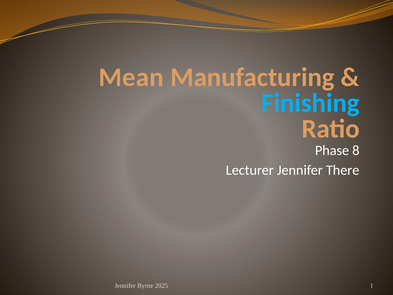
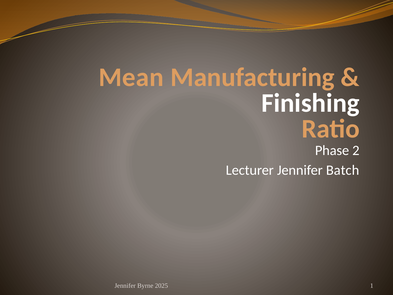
Finishing colour: light blue -> white (310, 103)
8: 8 -> 2 (356, 150)
There: There -> Batch (343, 170)
